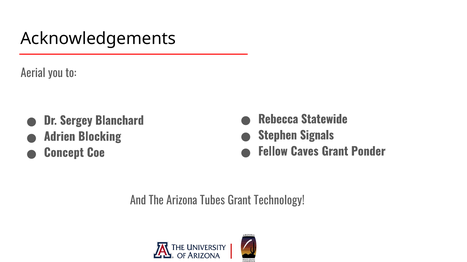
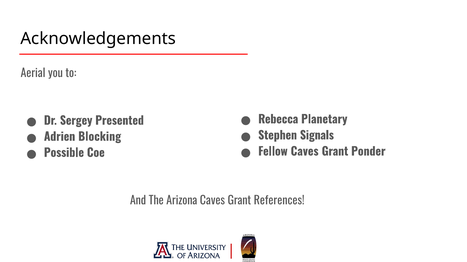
Statewide: Statewide -> Planetary (324, 120)
Blanchard: Blanchard -> Presented (120, 121)
Concept: Concept -> Possible (64, 153)
Arizona Tubes: Tubes -> Caves (212, 201)
Technology: Technology -> References (279, 201)
